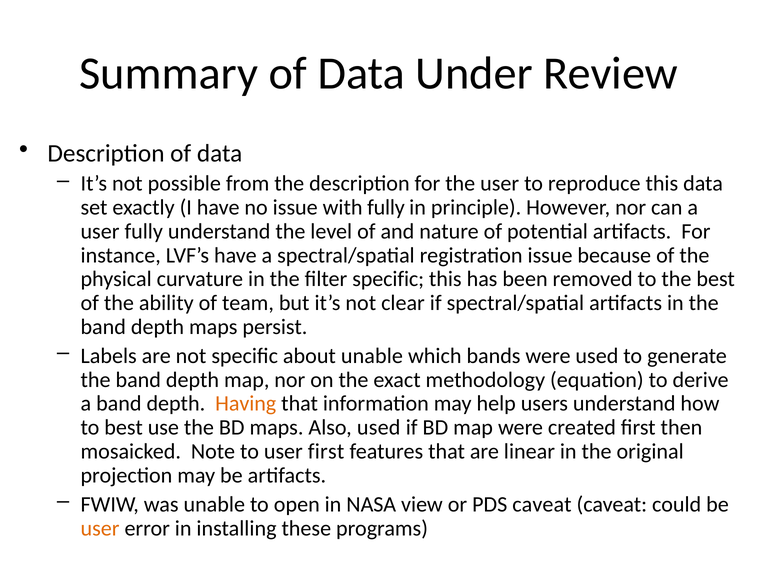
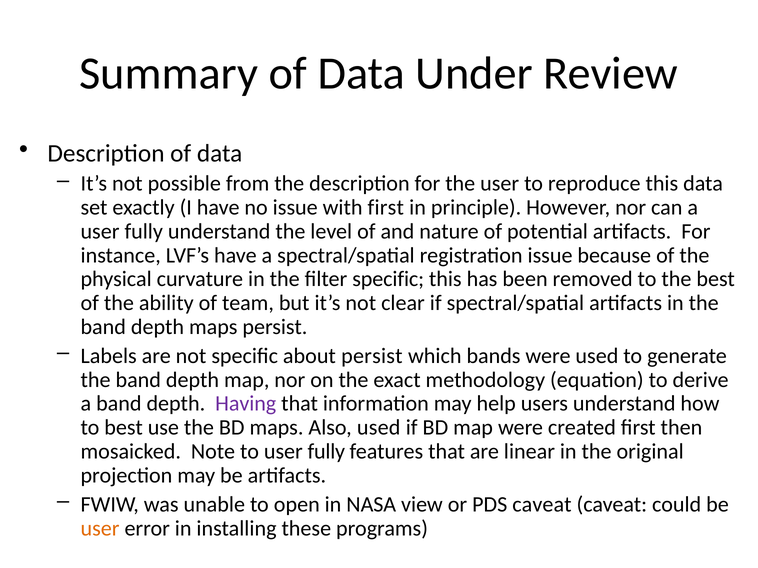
with fully: fully -> first (386, 208)
about unable: unable -> persist (372, 356)
Having colour: orange -> purple (246, 404)
to user first: first -> fully (326, 452)
